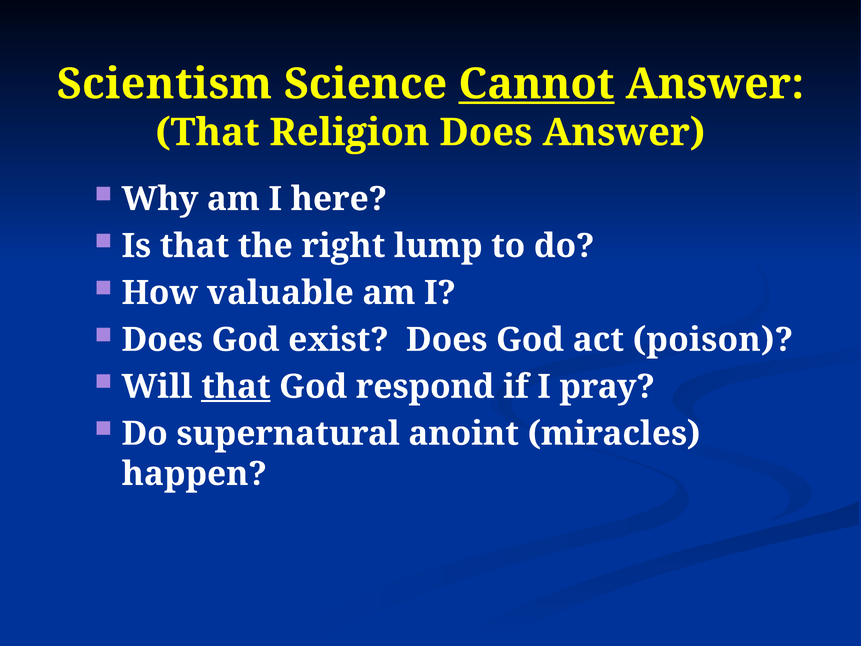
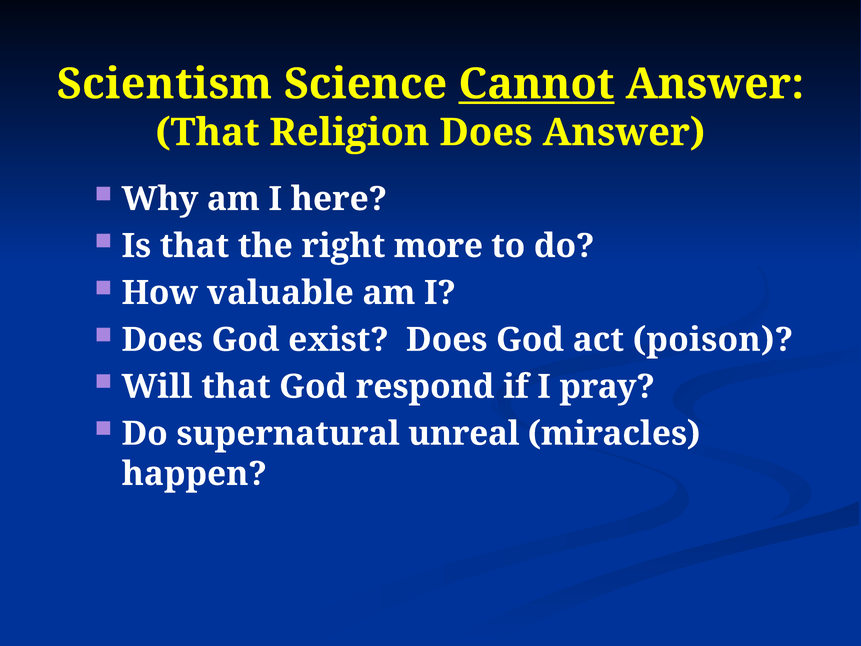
lump: lump -> more (438, 246)
that underline: present -> none (236, 387)
anoint: anoint -> unreal (464, 434)
